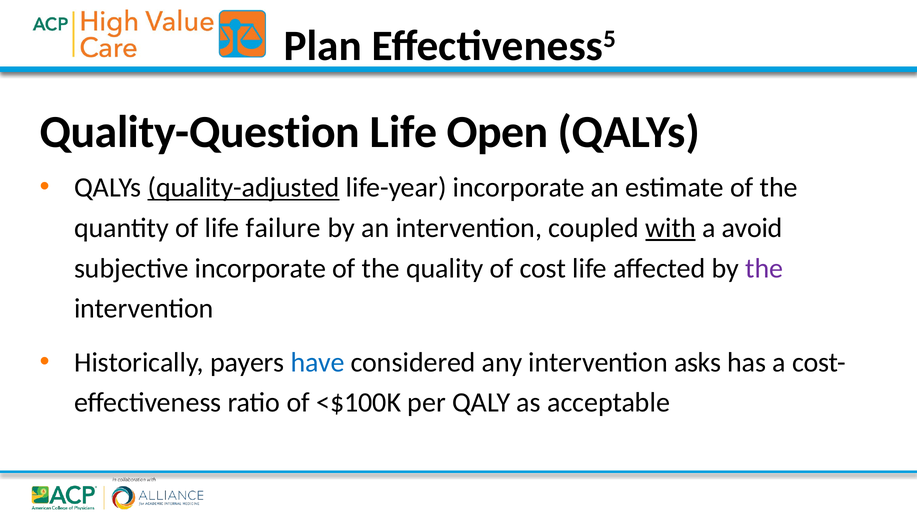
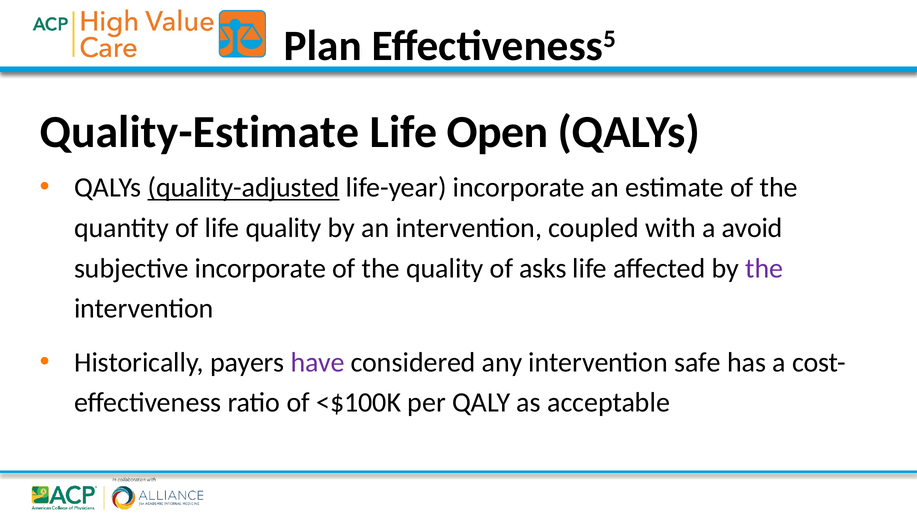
Quality-Question: Quality-Question -> Quality-Estimate (200, 132)
life failure: failure -> quality (284, 228)
with underline: present -> none (670, 228)
cost: cost -> asks (543, 268)
have colour: blue -> purple (318, 362)
asks: asks -> safe (698, 362)
